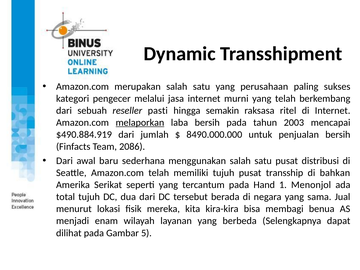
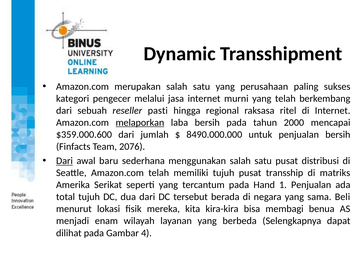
semakin: semakin -> regional (222, 111)
2003: 2003 -> 2000 (294, 123)
$490.884.919: $490.884.919 -> $359.000.600 (84, 135)
2086: 2086 -> 2076 (132, 147)
Dari underline: none -> present (64, 161)
bahkan: bahkan -> matriks (335, 173)
1 Menonjol: Menonjol -> Penjualan (311, 185)
Jual: Jual -> Beli (342, 197)
5: 5 -> 4 (146, 233)
